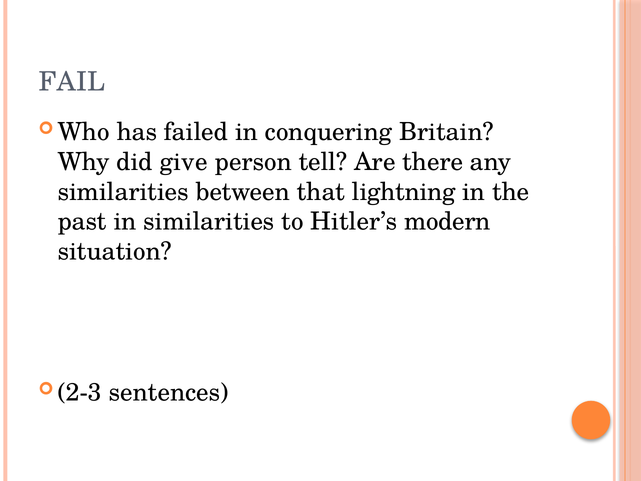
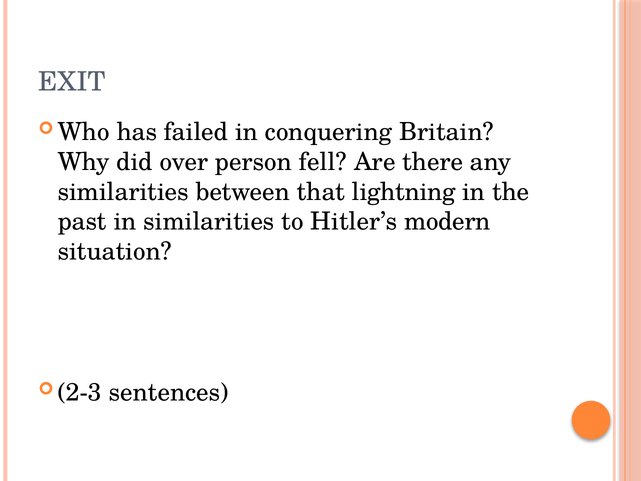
FAIL: FAIL -> EXIT (72, 82)
give: give -> over (184, 162)
tell: tell -> fell (323, 162)
